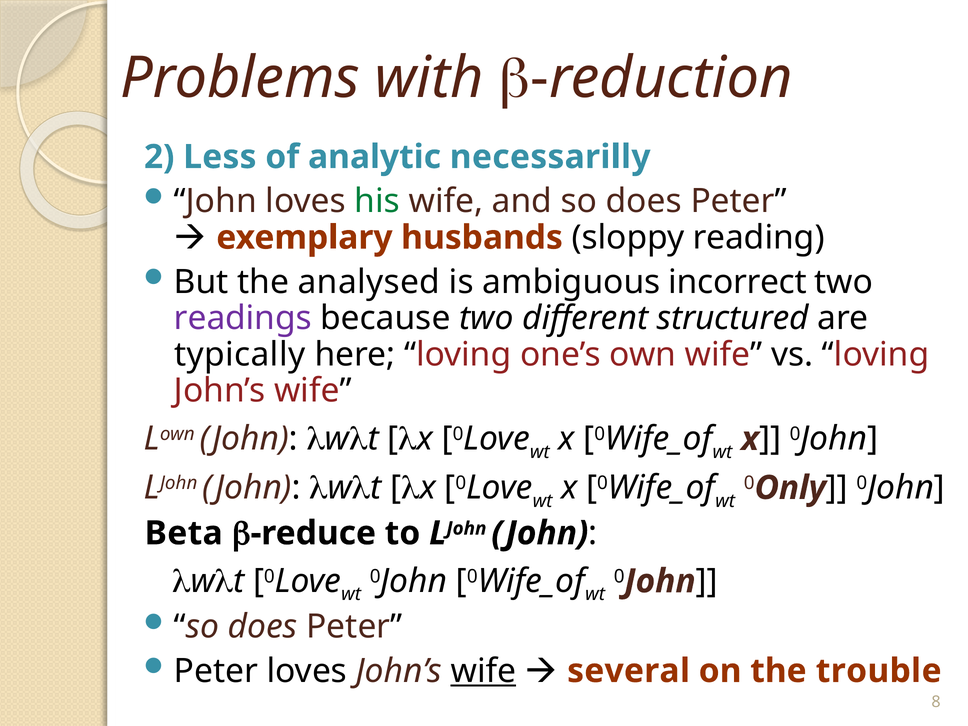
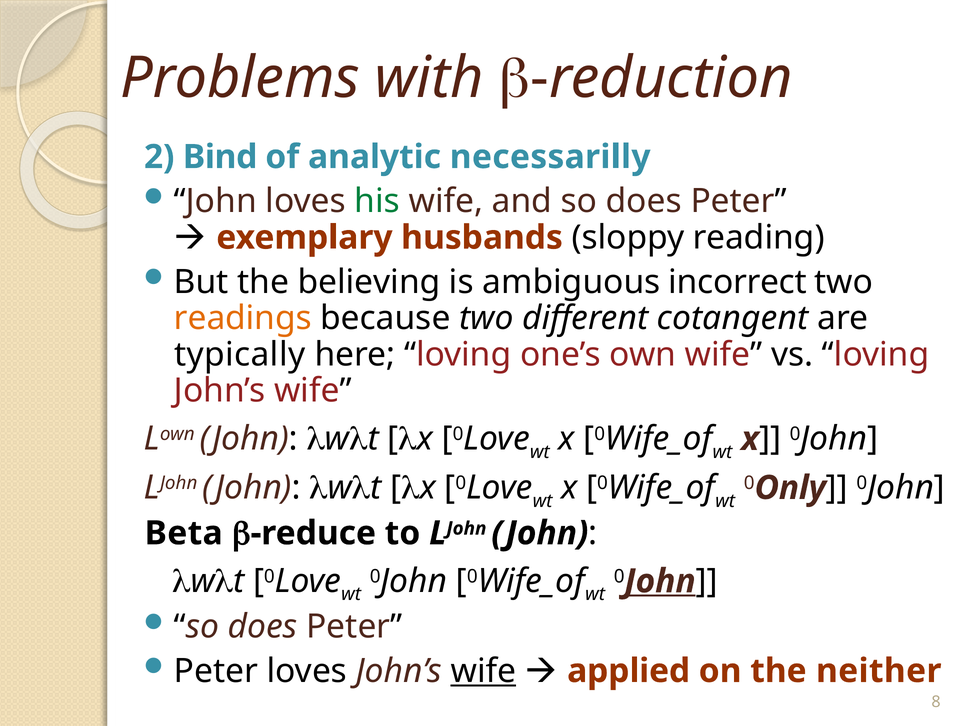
Less: Less -> Bind (220, 157)
analysed: analysed -> believing (369, 282)
readings colour: purple -> orange (243, 318)
structured: structured -> cotangent (733, 318)
John underline: none -> present (660, 581)
several: several -> applied (629, 671)
trouble: trouble -> neither (879, 671)
